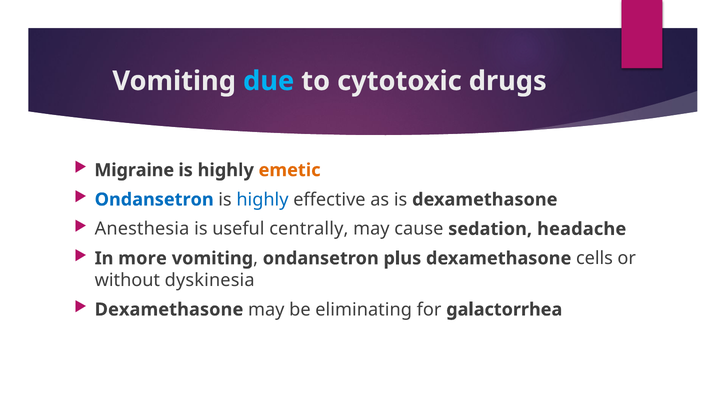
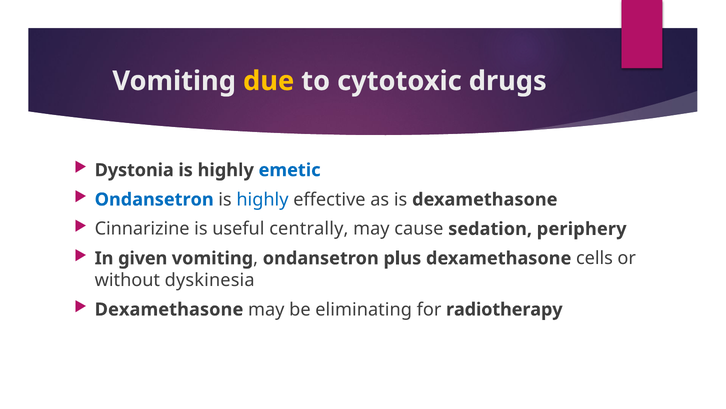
due colour: light blue -> yellow (269, 81)
Migraine: Migraine -> Dystonia (134, 170)
emetic colour: orange -> blue (290, 170)
Anesthesia: Anesthesia -> Cinnarizine (142, 229)
headache: headache -> periphery (582, 229)
more: more -> given (143, 258)
galactorrhea: galactorrhea -> radiotherapy (504, 309)
